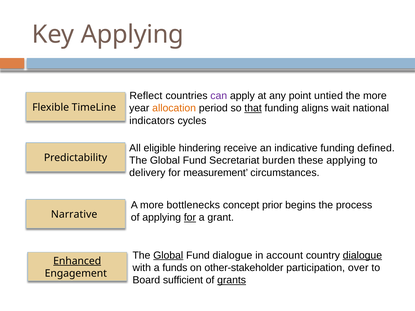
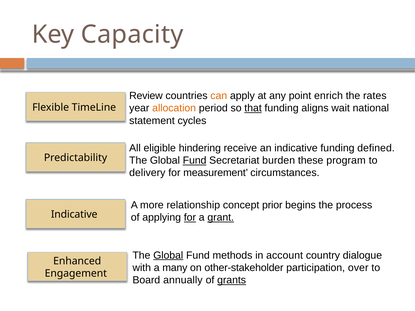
Key Applying: Applying -> Capacity (132, 35)
Reflect: Reflect -> Review (146, 96)
can colour: purple -> orange (219, 96)
untied: untied -> enrich (328, 96)
the more: more -> rates (375, 96)
indicators: indicators -> statement (152, 121)
Fund underline: none -> present (195, 161)
these applying: applying -> program (346, 161)
bottlenecks: bottlenecks -> relationship (193, 205)
Narrative: Narrative -> Indicative (74, 215)
grant underline: none -> present (221, 218)
Fund dialogue: dialogue -> methods (232, 256)
dialogue underline: present -> none (362, 256)
Enhanced underline: present -> none (77, 261)
funds: funds -> many (175, 268)
sufficient: sufficient -> annually (183, 280)
